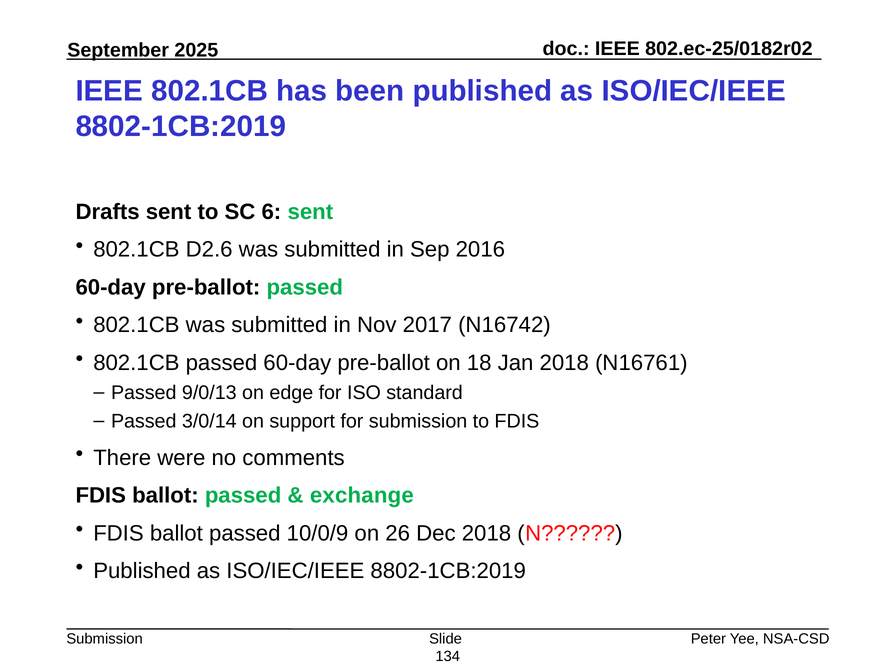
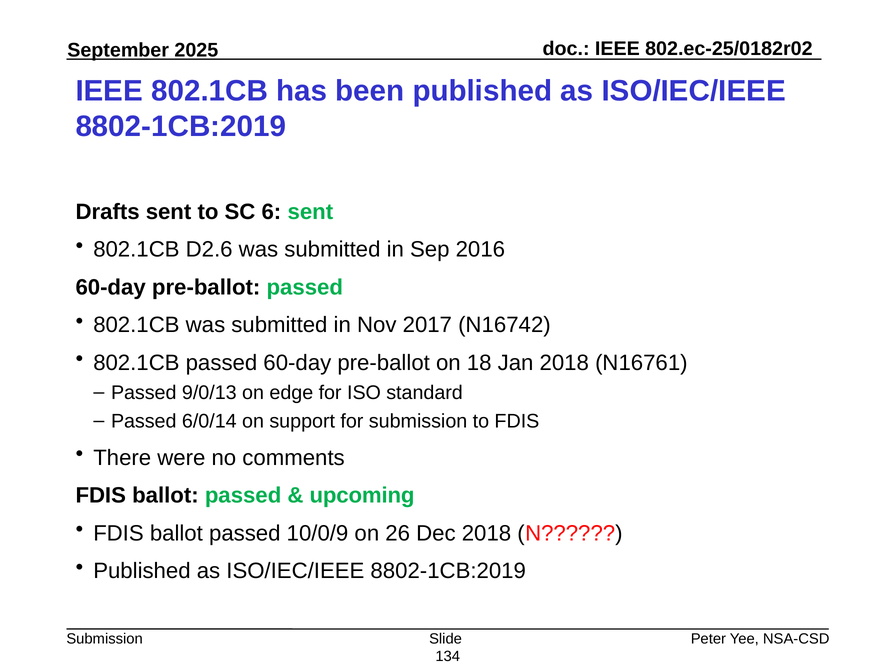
3/0/14: 3/0/14 -> 6/0/14 (209, 421)
exchange: exchange -> upcoming (362, 495)
